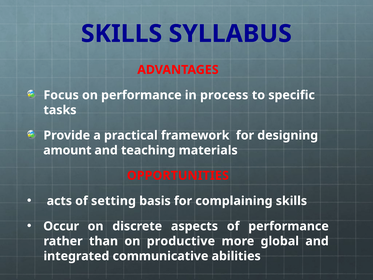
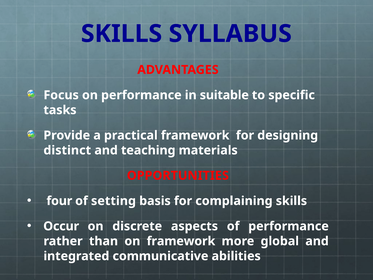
process: process -> suitable (224, 95)
amount: amount -> distinct (67, 150)
acts: acts -> four (59, 201)
on productive: productive -> framework (181, 241)
